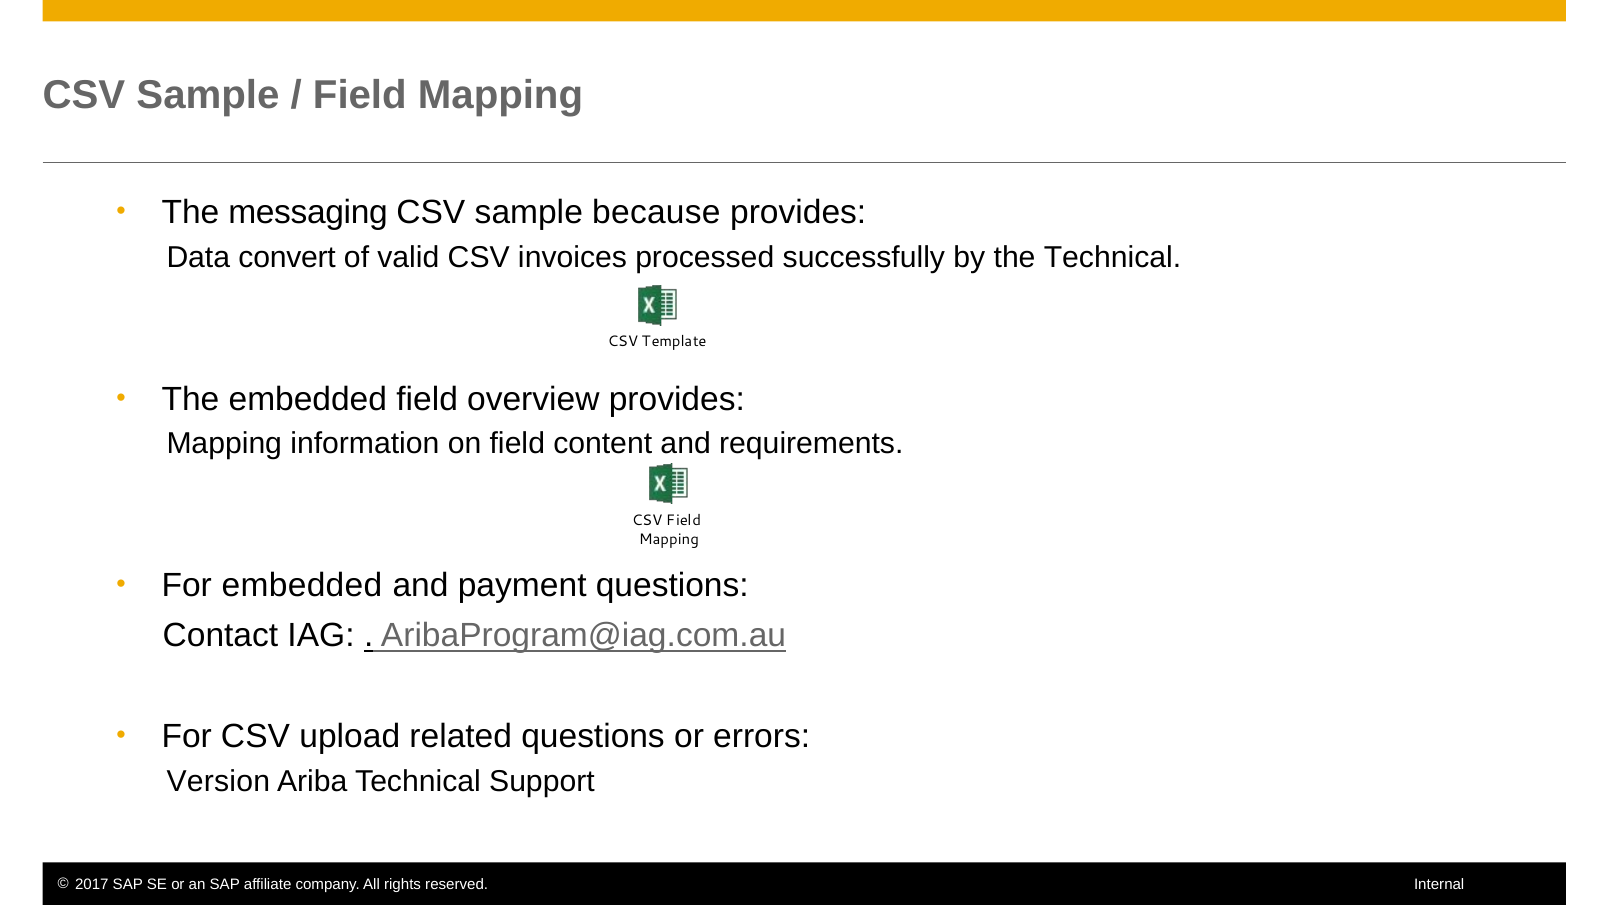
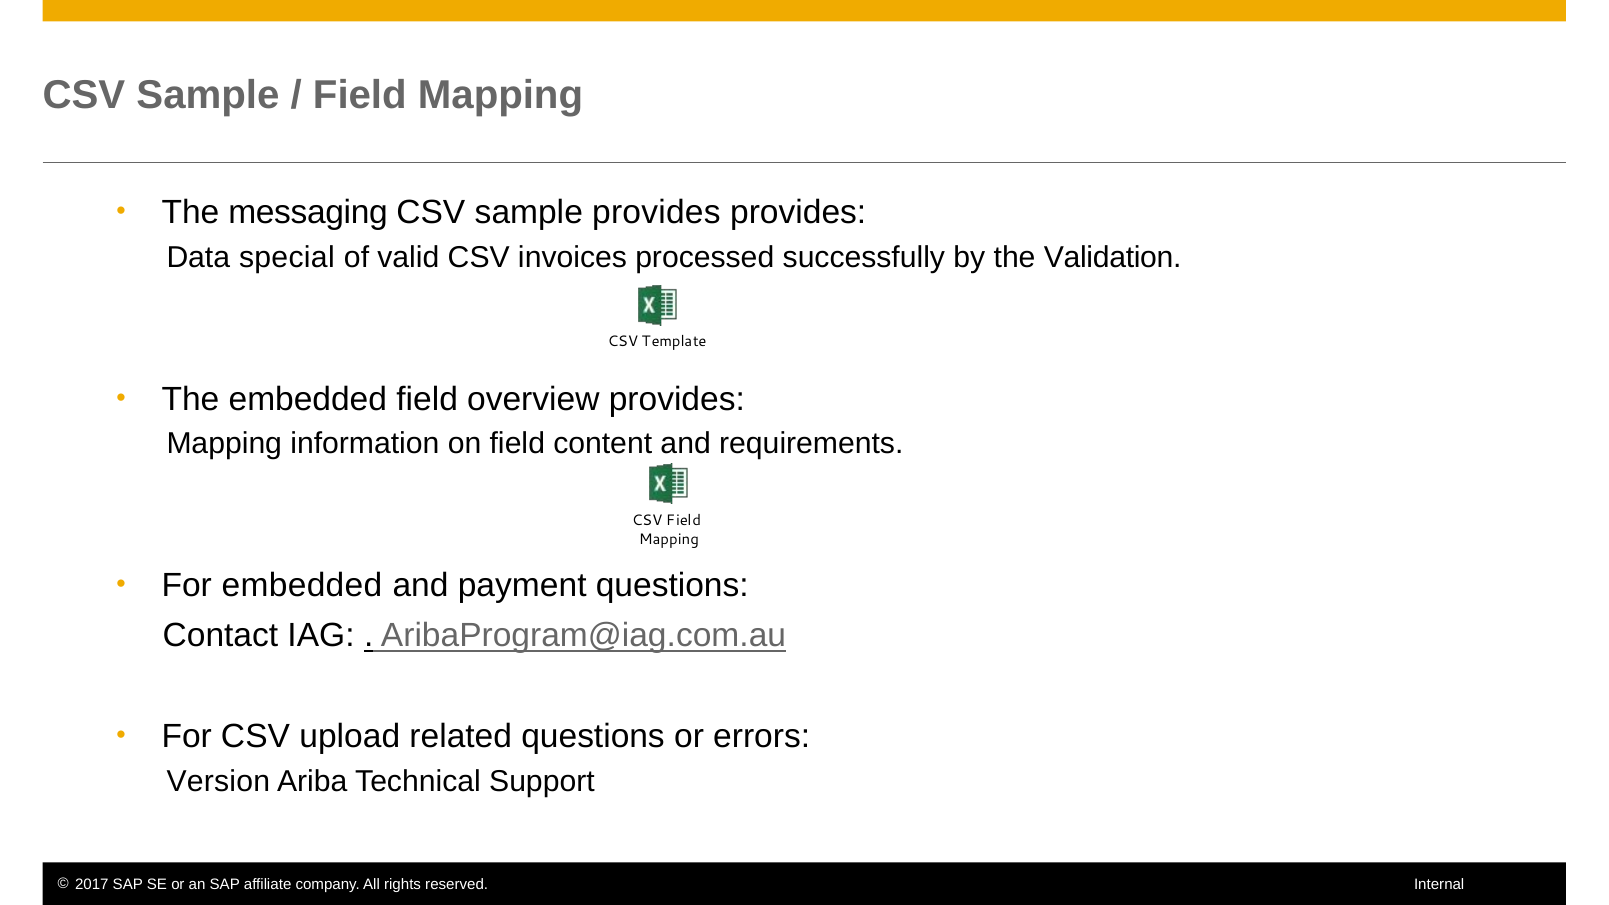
sample because: because -> provides (656, 213)
convert: convert -> special (287, 258)
the Technical: Technical -> Validation (1113, 258)
